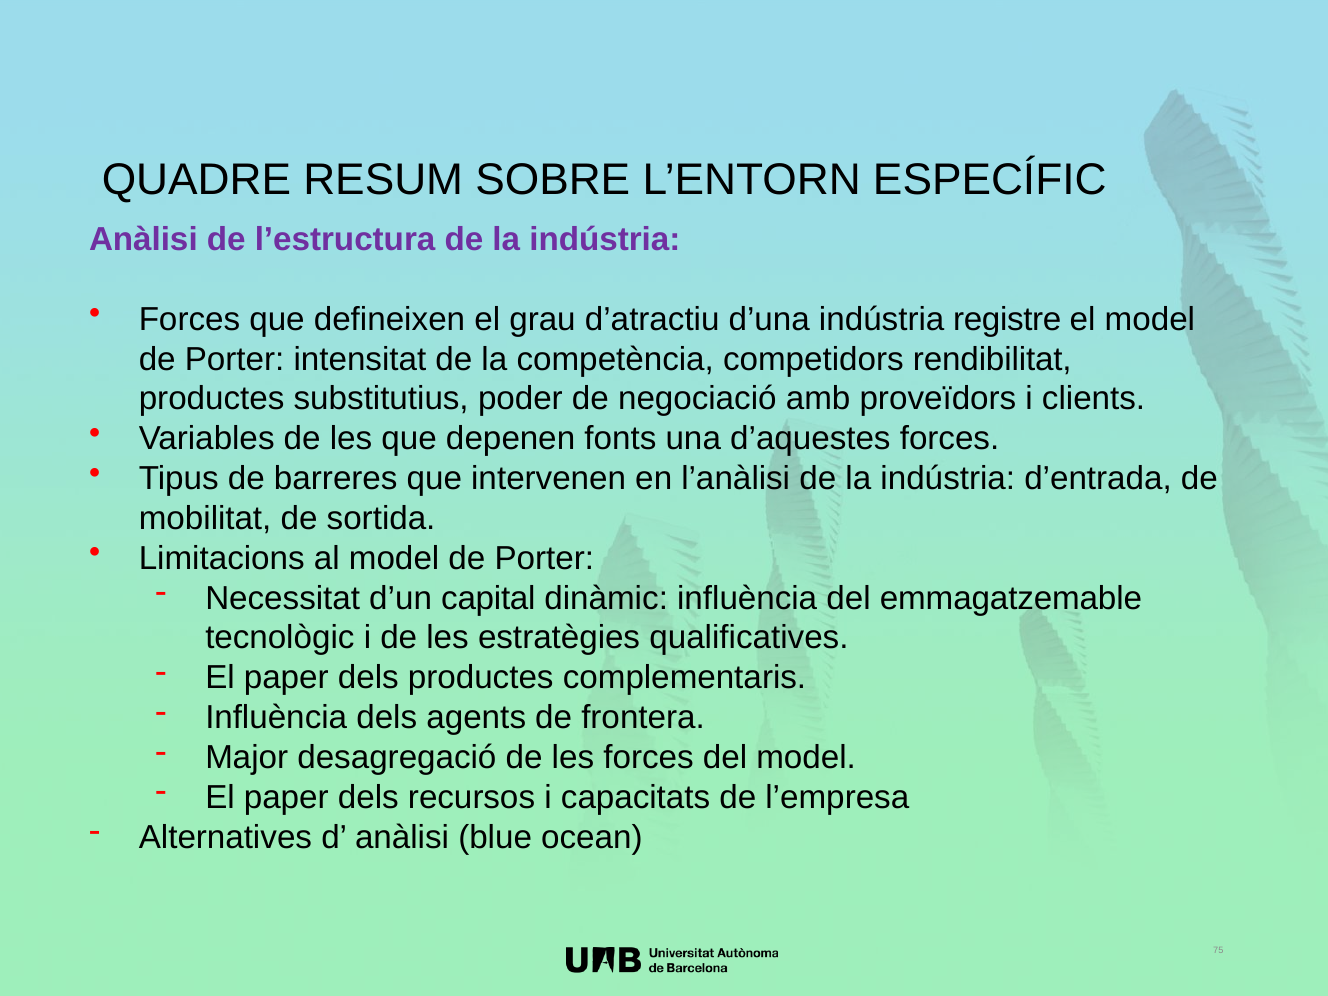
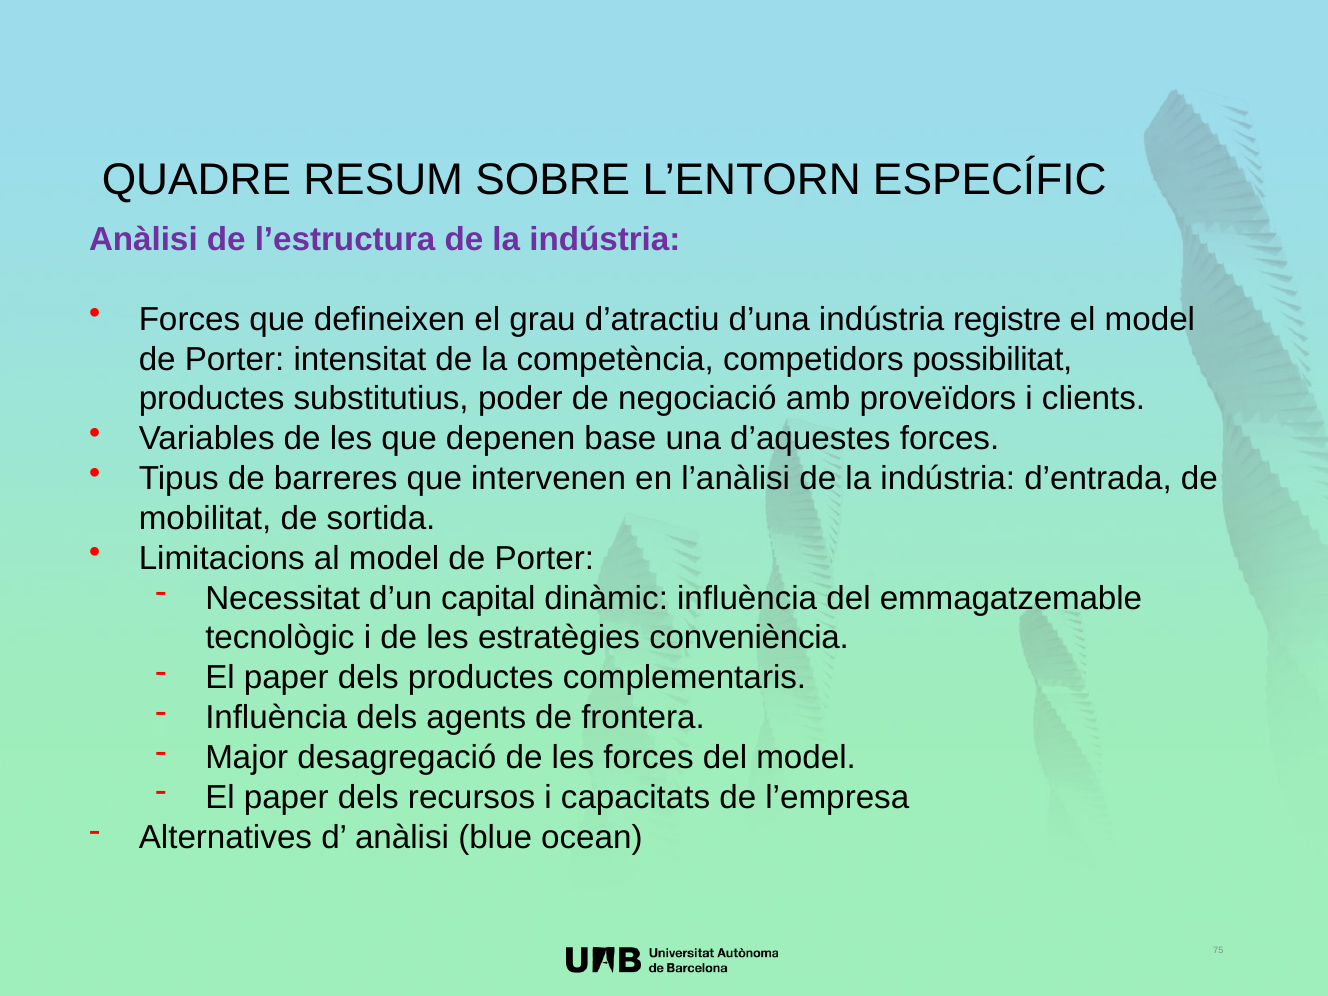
rendibilitat: rendibilitat -> possibilitat (992, 359)
fonts: fonts -> base (620, 439)
qualificatives: qualificatives -> conveniència (749, 638)
